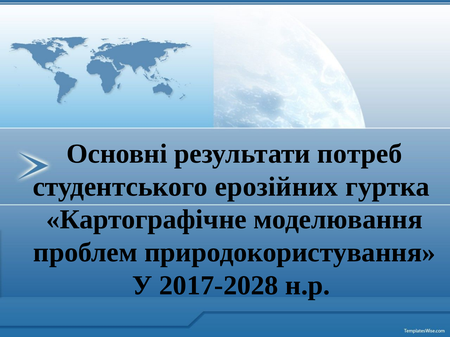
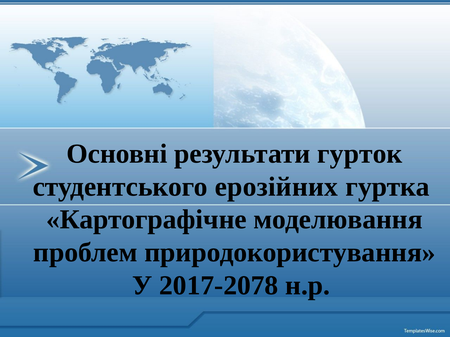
потреб: потреб -> гурток (360, 154)
2017-2028: 2017-2028 -> 2017-2078 (219, 286)
